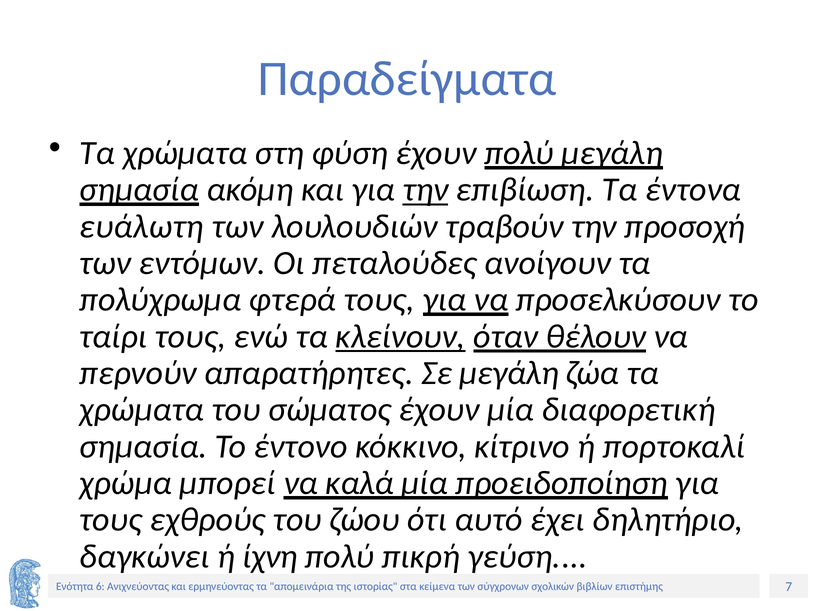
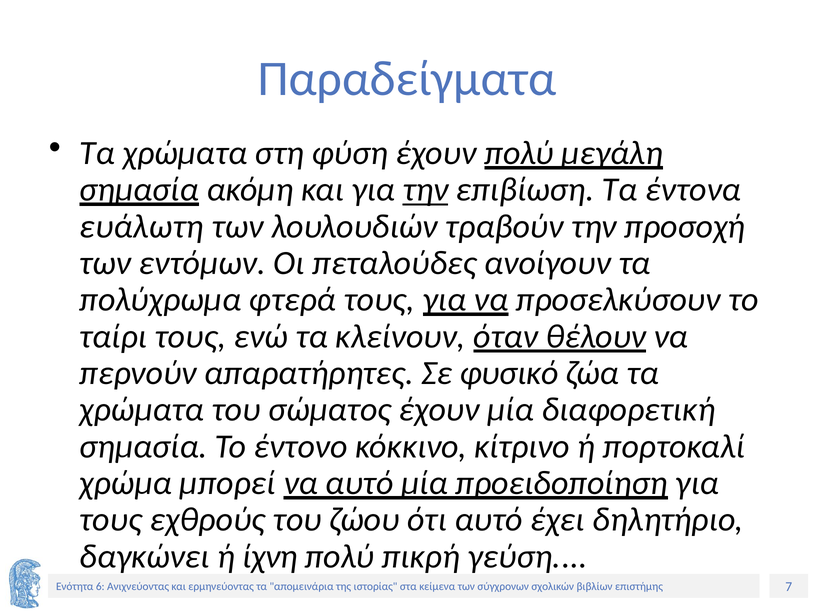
κλείνουν underline: present -> none (400, 336)
Σε μεγάλη: μεγάλη -> φυσικό (509, 373)
να καλά: καλά -> αυτό (359, 483)
